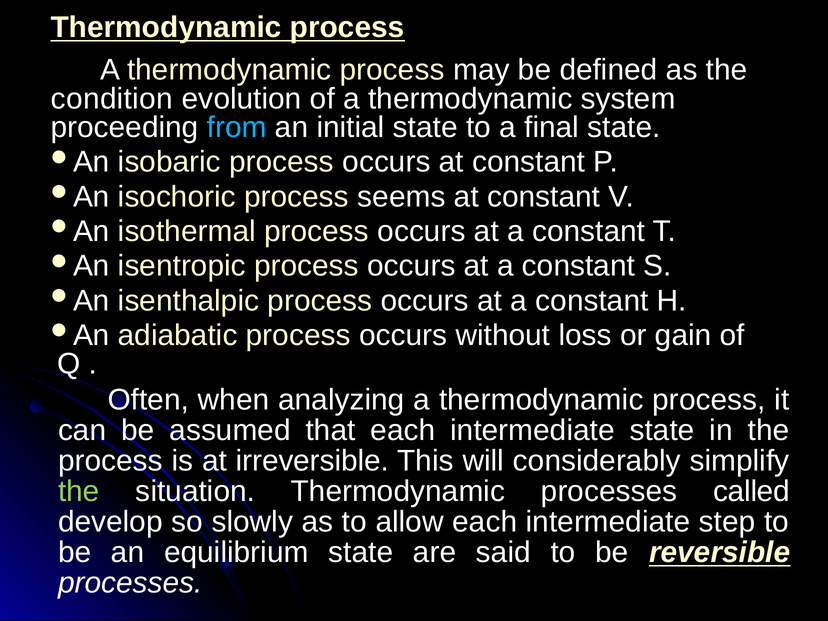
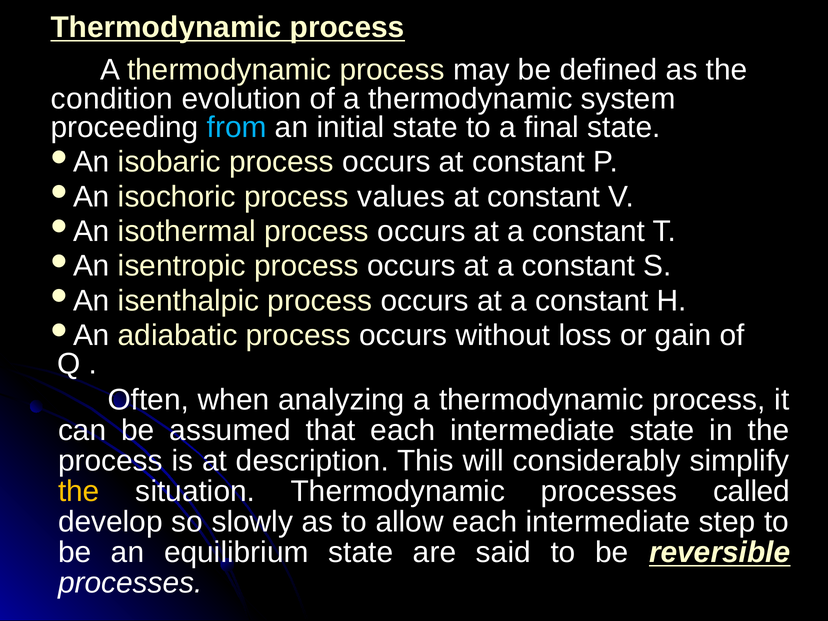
seems: seems -> values (401, 197)
irreversible: irreversible -> description (312, 461)
the colour: light green -> yellow (79, 492)
